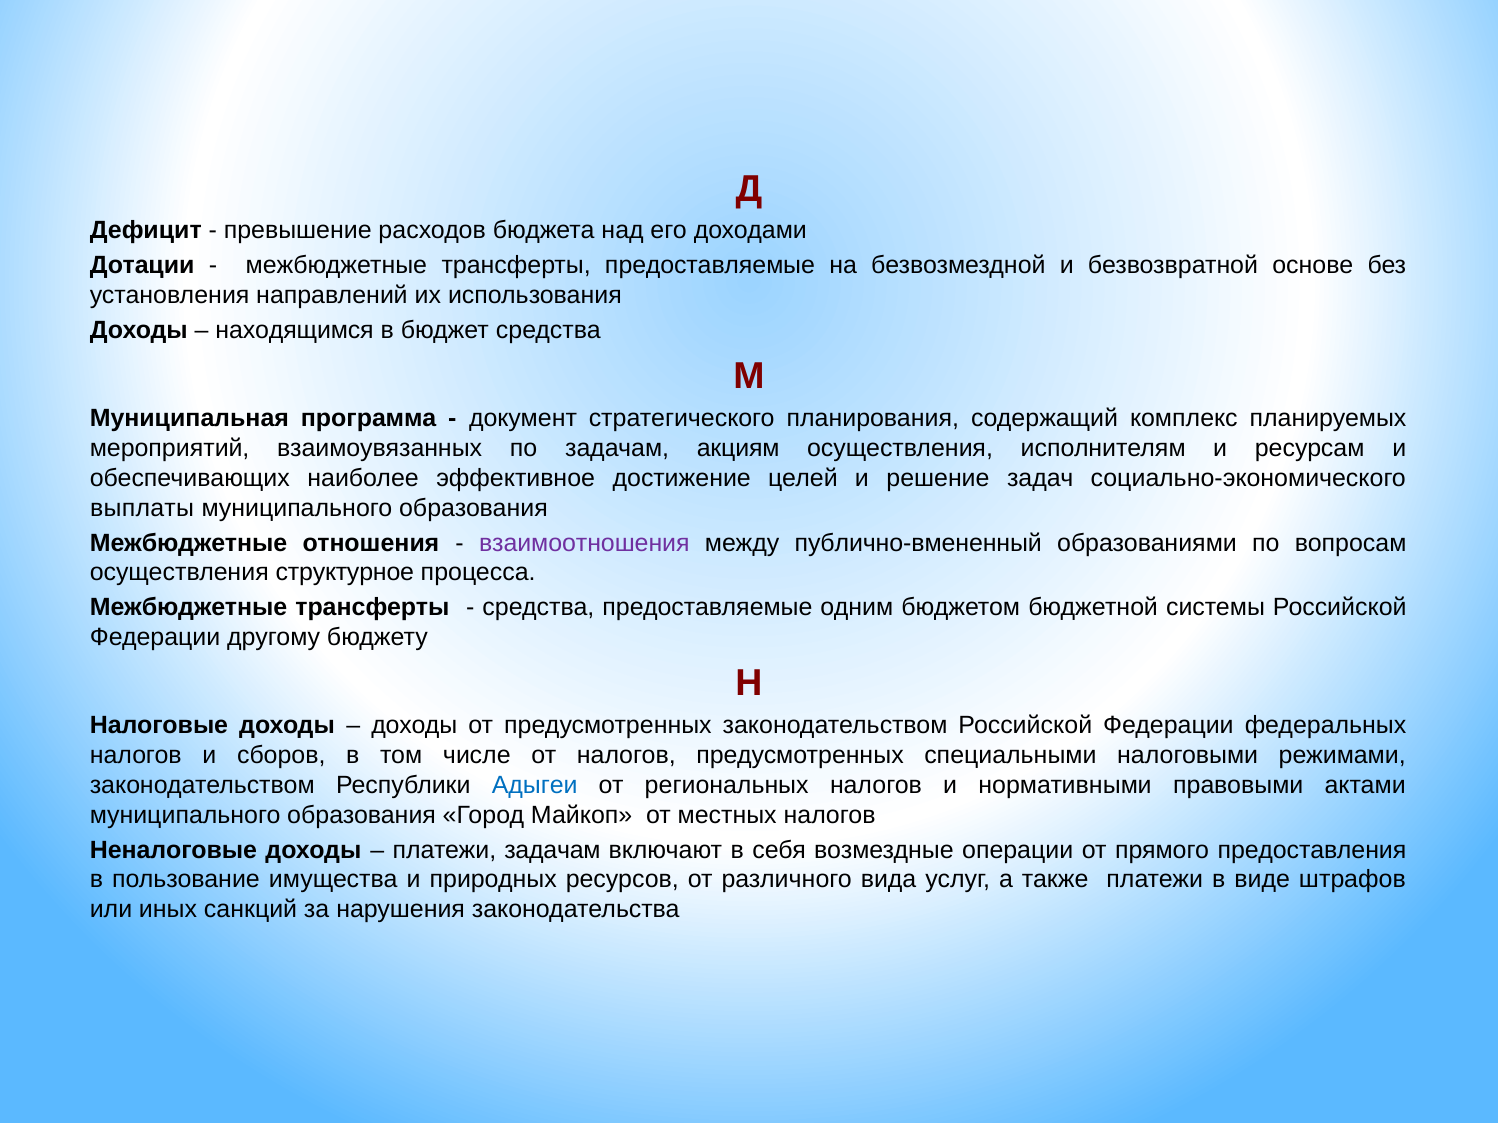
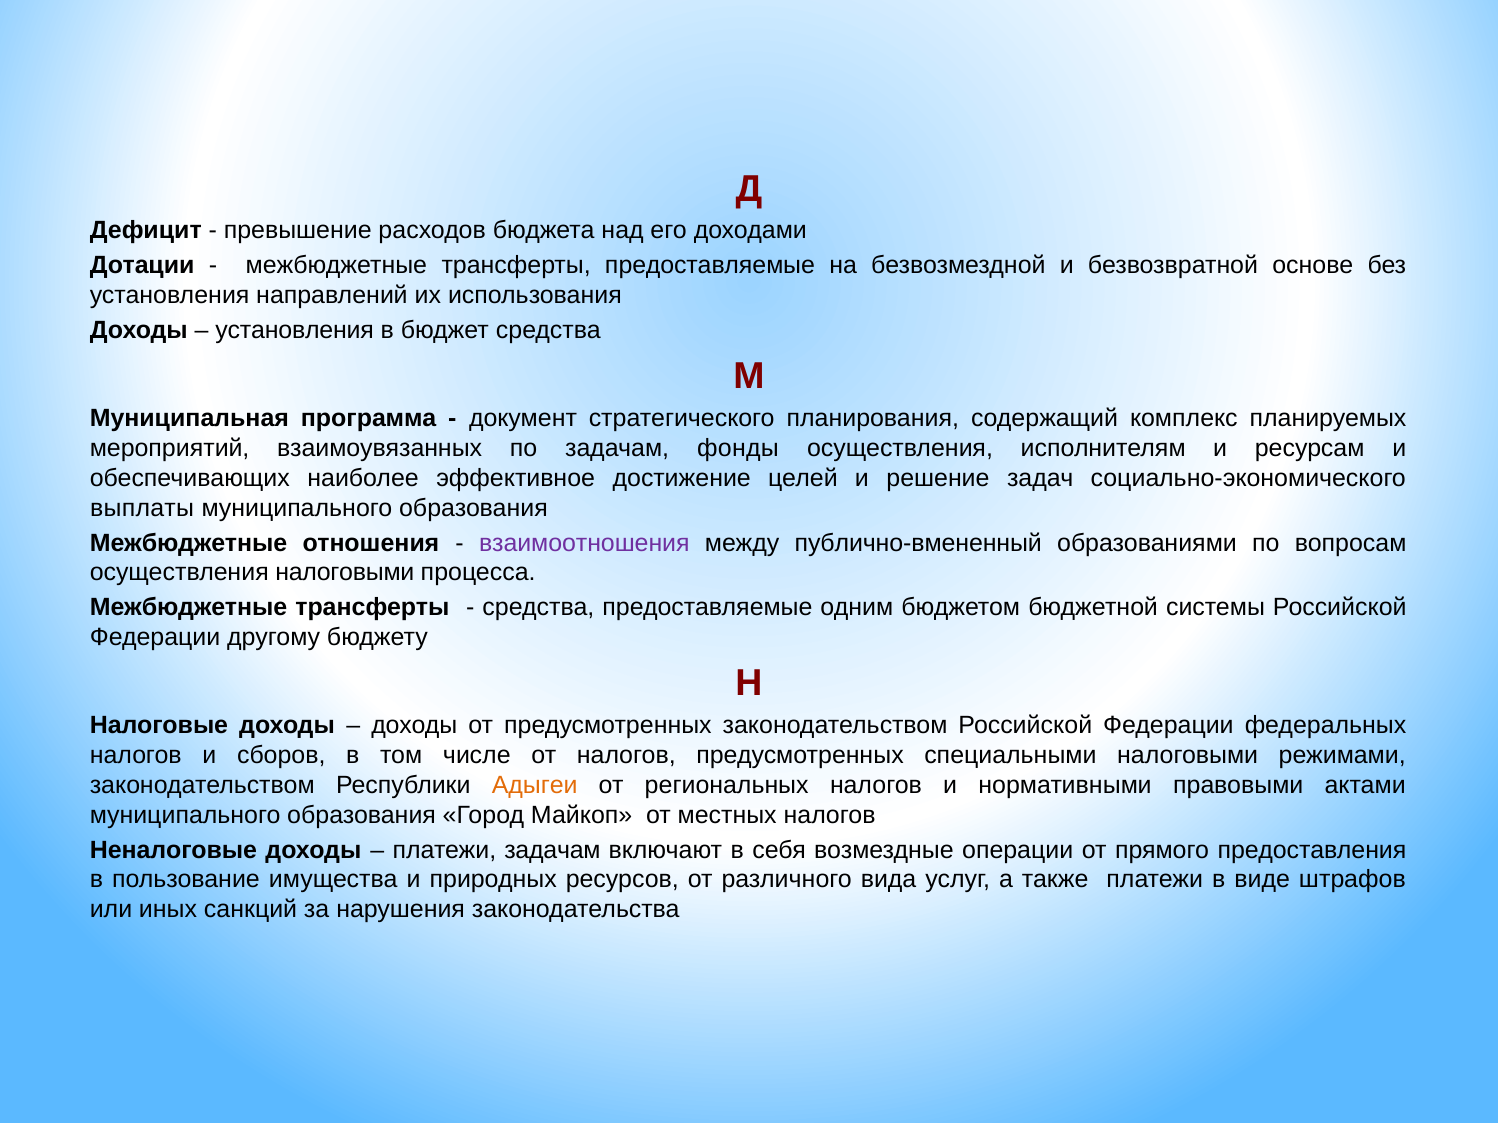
находящимся: находящимся -> установления (295, 331)
акциям: акциям -> фонды (738, 448)
осуществления структурное: структурное -> налоговыми (345, 573)
Адыгеи colour: blue -> orange (535, 785)
